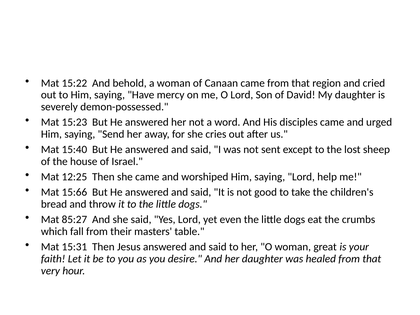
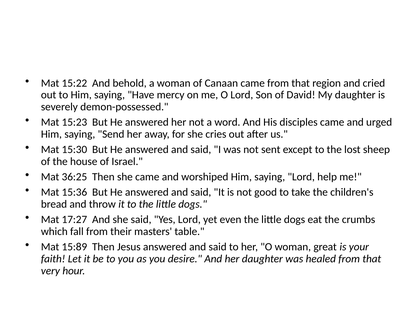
15:40: 15:40 -> 15:30 (74, 150)
12:25: 12:25 -> 36:25 (74, 177)
15:66: 15:66 -> 15:36 (74, 192)
85:27: 85:27 -> 17:27 (74, 220)
15:31: 15:31 -> 15:89 (74, 247)
